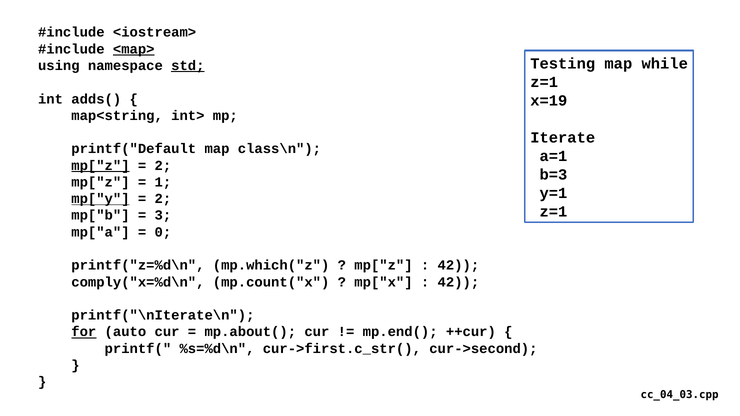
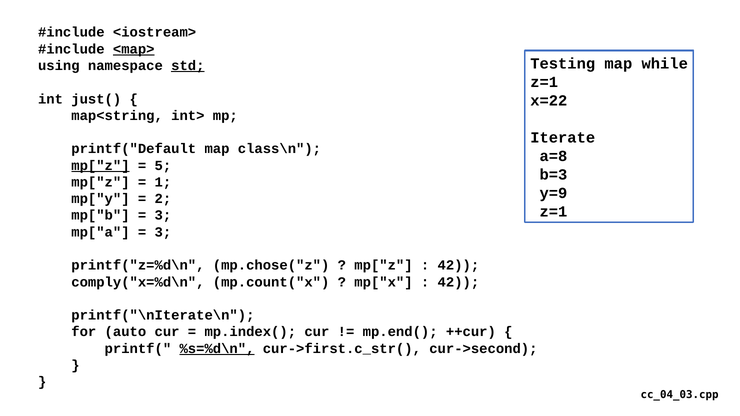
adds(: adds( -> just( (96, 99)
x=19: x=19 -> x=22 (549, 101)
a=1: a=1 -> a=8 (553, 156)
2: 2 -> 5 (163, 166)
y=1: y=1 -> y=9 (553, 193)
mp["y underline: present -> none (100, 199)
0: 0 -> 3 (163, 232)
mp.which("z: mp.which("z -> mp.chose("z (271, 265)
for underline: present -> none (84, 332)
mp.about(: mp.about( -> mp.index( (250, 332)
%s=%d\n underline: none -> present (217, 349)
